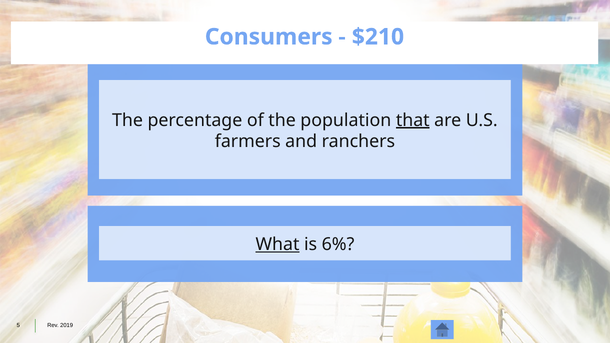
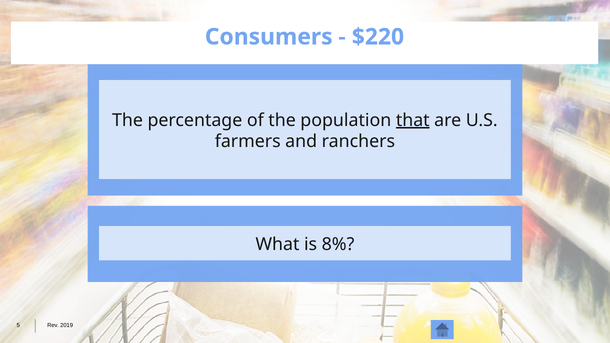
$210: $210 -> $220 (378, 37)
What underline: present -> none (277, 245)
6%: 6% -> 8% (338, 245)
